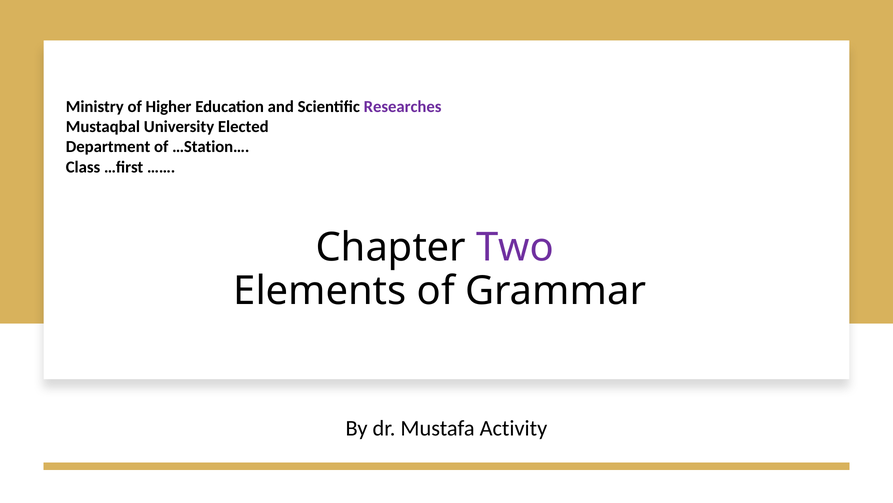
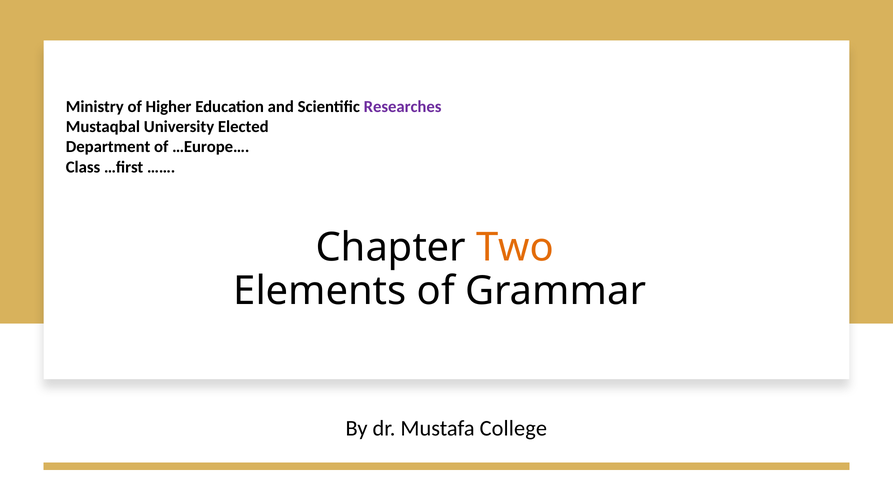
…Station…: …Station… -> …Europe… (211, 147)
Two colour: purple -> orange (515, 247)
Activity: Activity -> College (513, 428)
